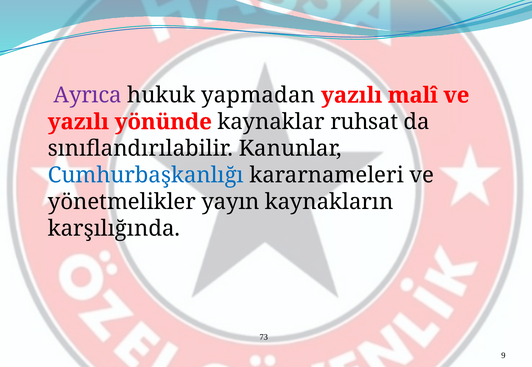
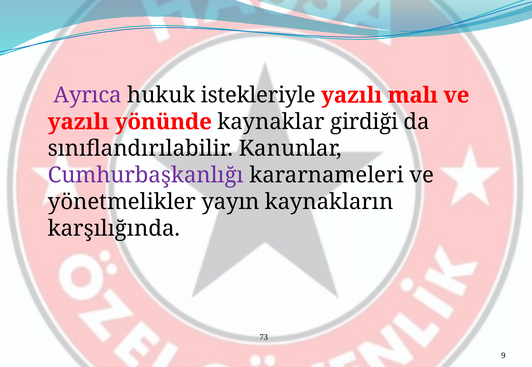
yapmadan: yapmadan -> istekleriyle (258, 95)
malî: malî -> malı (413, 95)
ruhsat: ruhsat -> girdiği (364, 122)
Cumhurbaşkanlığı colour: blue -> purple (146, 175)
